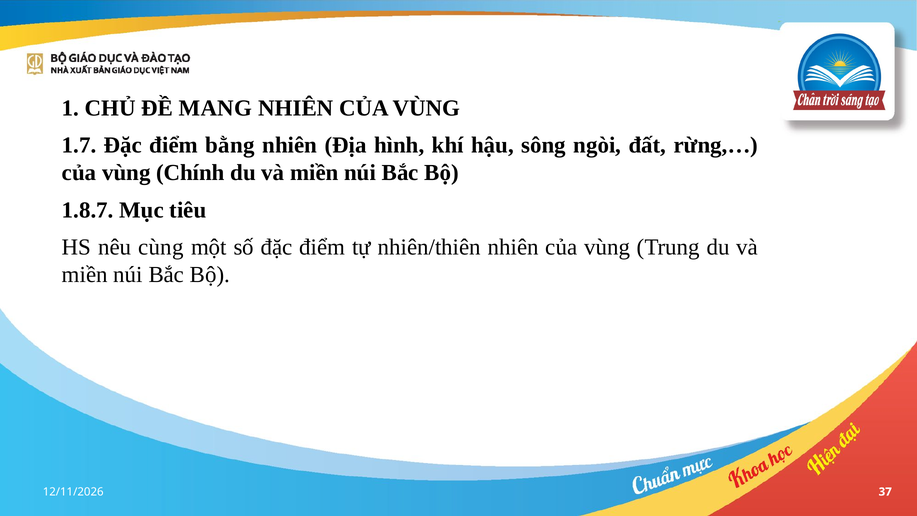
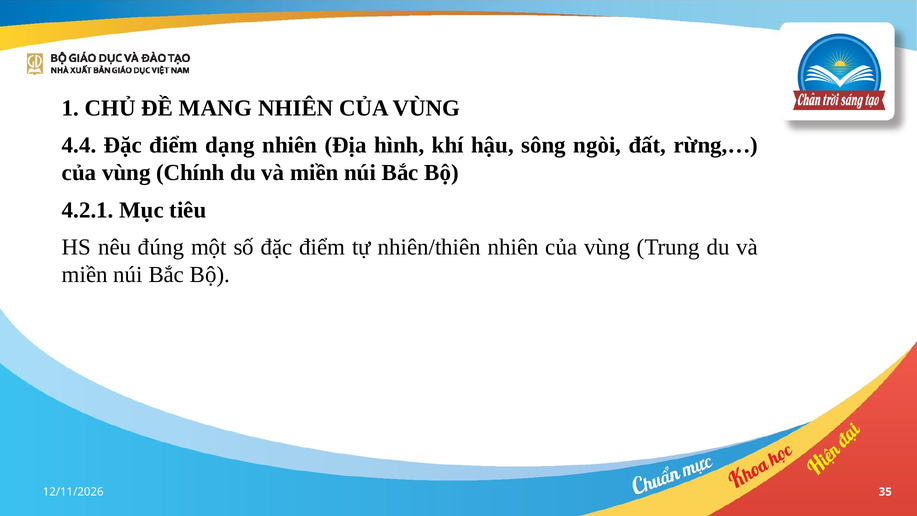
1.7: 1.7 -> 4.4 (79, 145)
bằng: bằng -> dạng (230, 145)
1.8.7: 1.8.7 -> 4.2.1 (88, 210)
cùng: cùng -> đúng (161, 247)
37: 37 -> 35 (885, 492)
